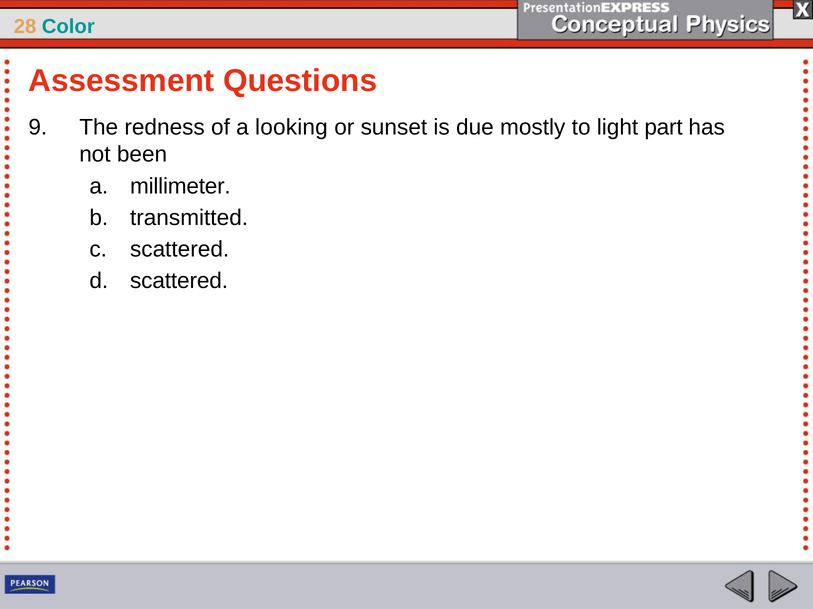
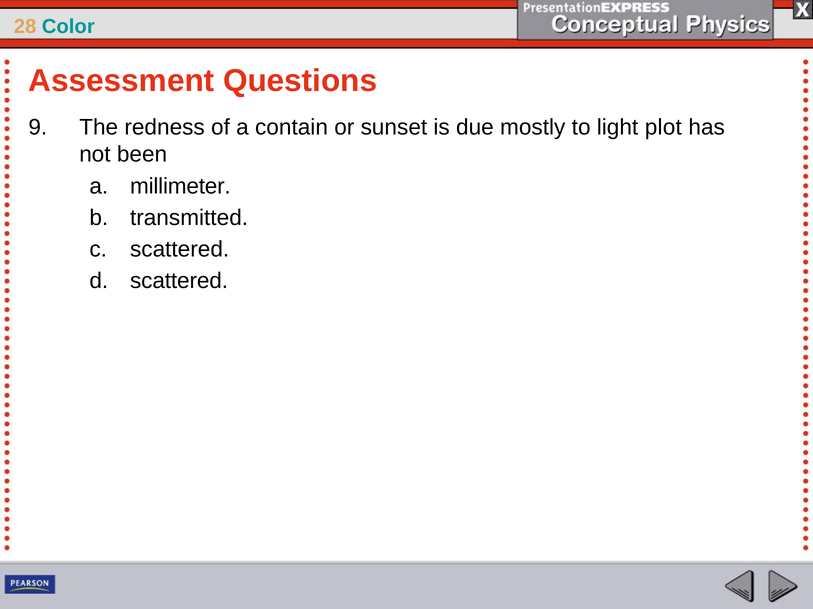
looking: looking -> contain (292, 128)
part: part -> plot (663, 128)
